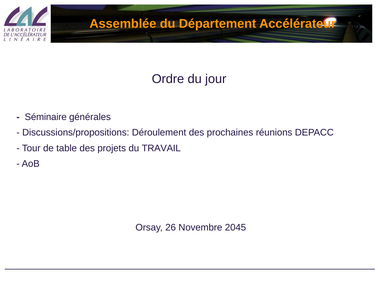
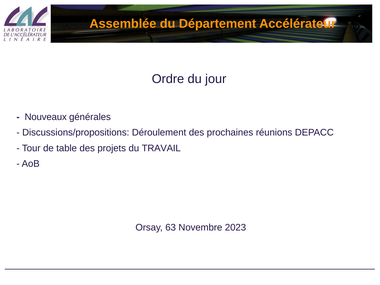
Séminaire: Séminaire -> Nouveaux (46, 117)
26: 26 -> 63 (171, 228)
2045: 2045 -> 2023 (235, 228)
